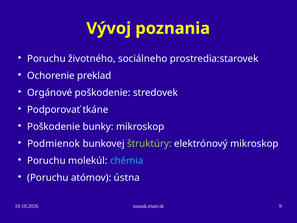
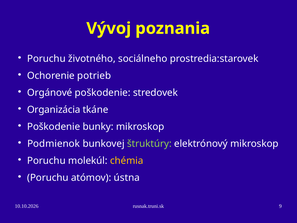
preklad: preklad -> potrieb (94, 76)
Podporovať: Podporovať -> Organizácia (54, 110)
chémia colour: light blue -> yellow (127, 161)
